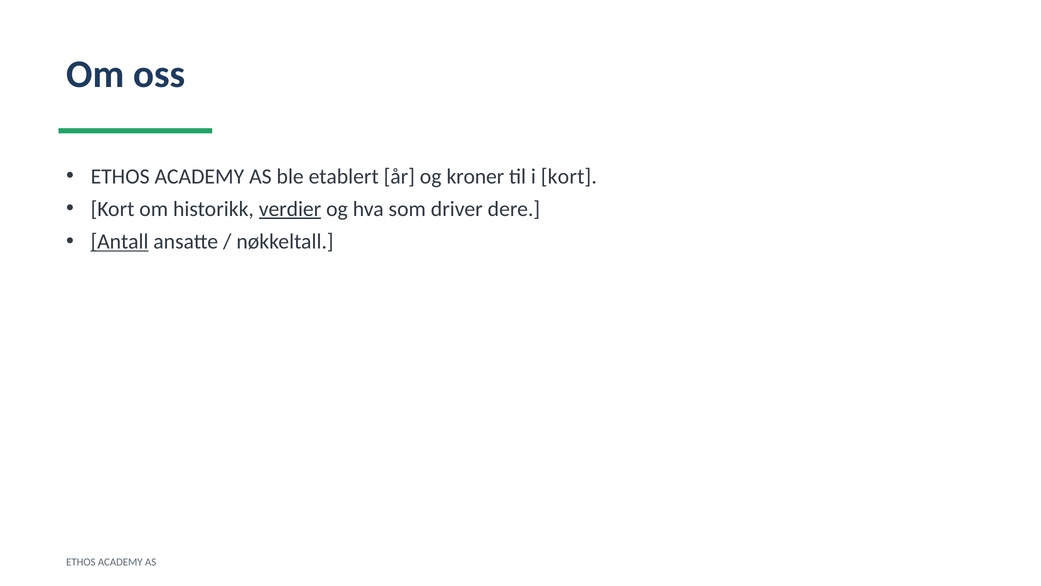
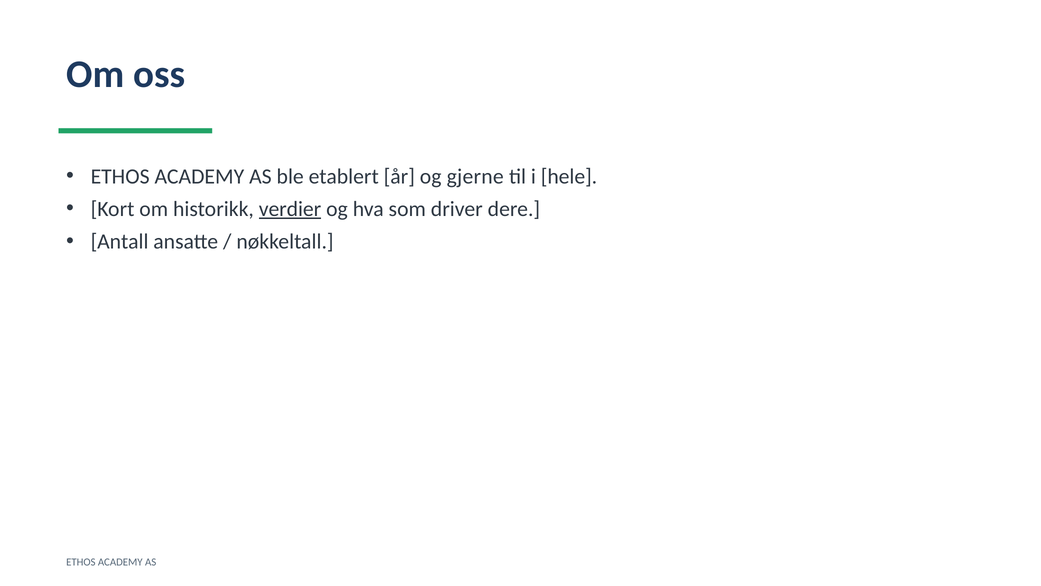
kroner: kroner -> gjerne (475, 176)
i kort: kort -> hele (569, 176)
Antall underline: present -> none (120, 241)
